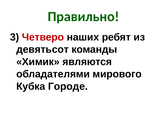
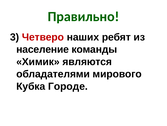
девятьсот: девятьсот -> население (43, 49)
